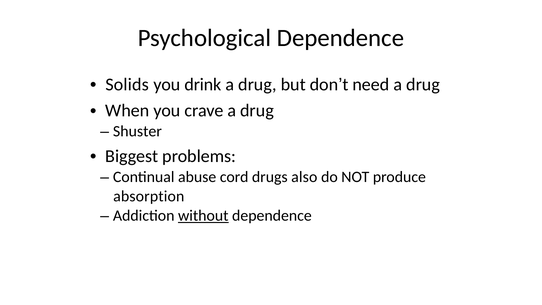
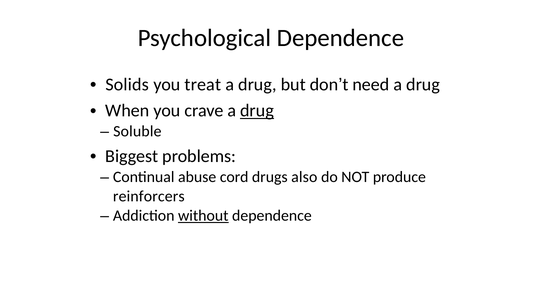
drink: drink -> treat (203, 84)
drug underline: none -> present (257, 111)
Shuster: Shuster -> Soluble (137, 131)
absorption: absorption -> reinforcers (149, 196)
